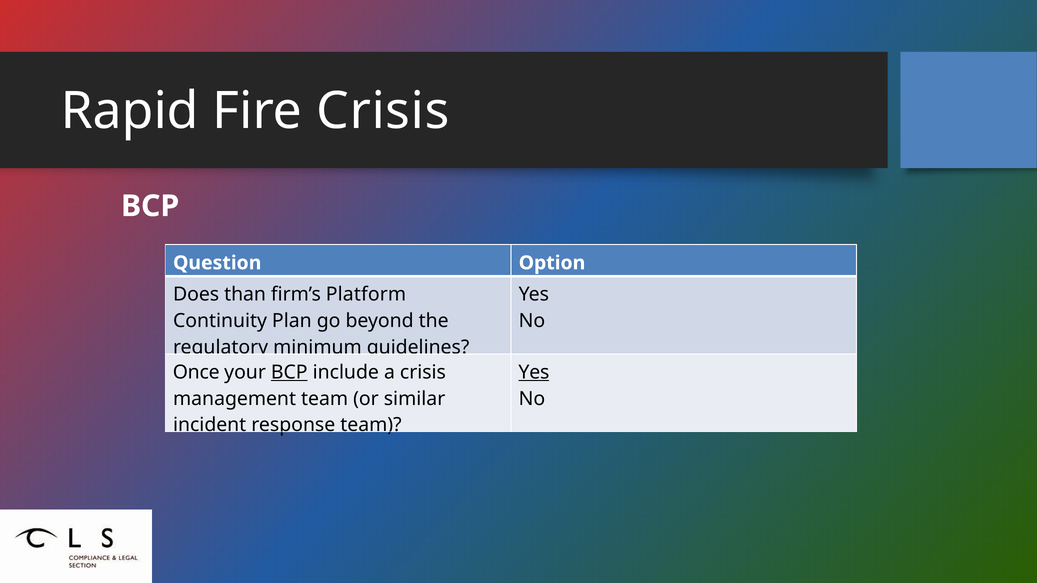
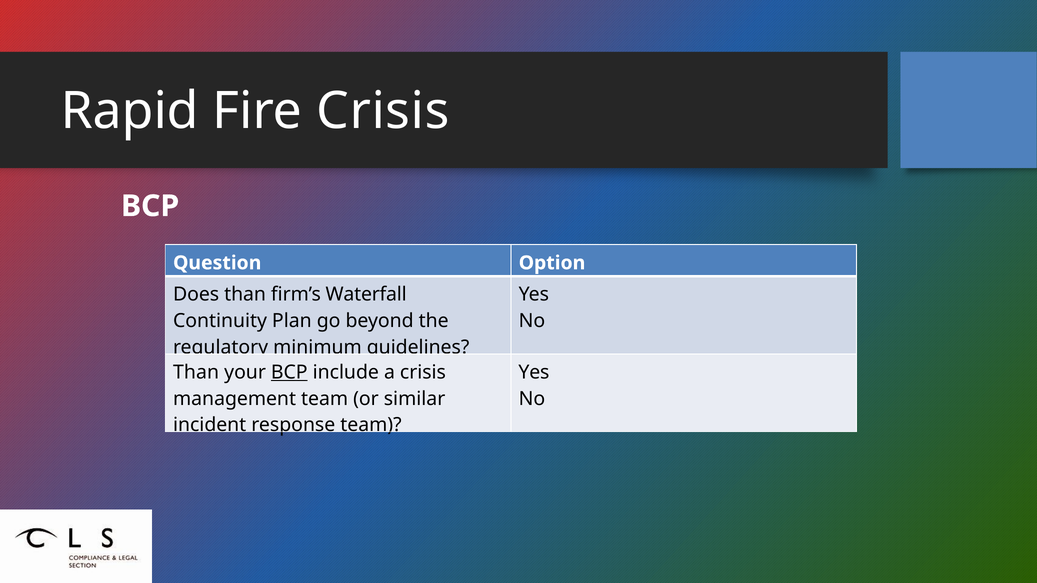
Platform: Platform -> Waterfall (366, 295)
Once: Once -> Than (196, 372)
Yes underline: present -> none (534, 372)
